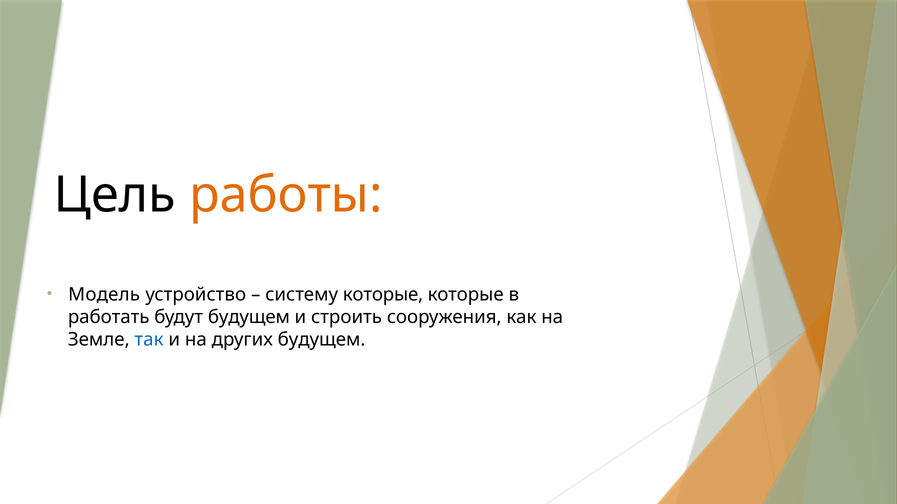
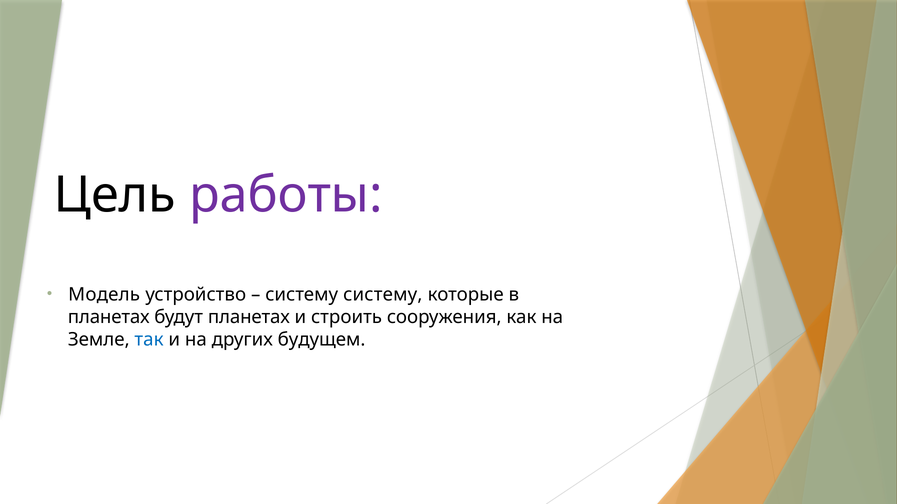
работы colour: orange -> purple (286, 195)
систему которые: которые -> систему (383, 295)
работать: работать -> планетах (109, 317)
будут будущем: будущем -> планетах (249, 317)
